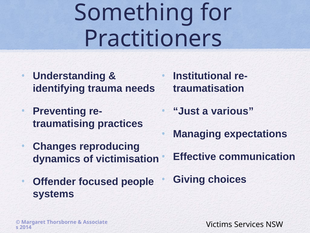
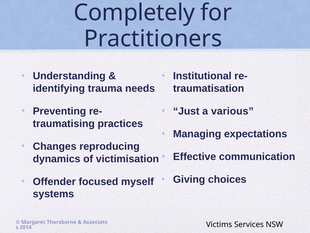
Something: Something -> Completely (134, 13)
people: people -> myself (137, 181)
